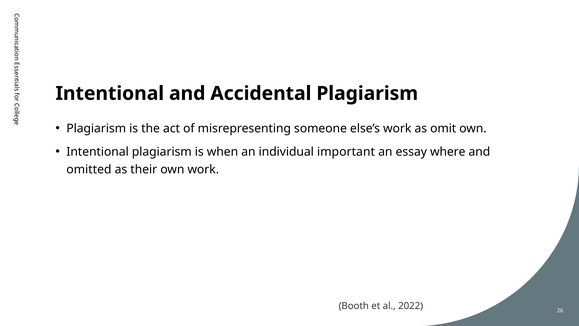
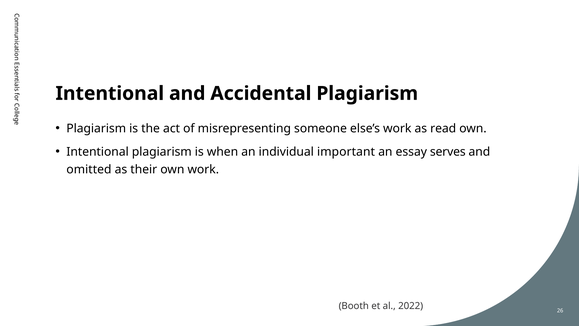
omit: omit -> read (443, 128)
where: where -> serves (448, 152)
